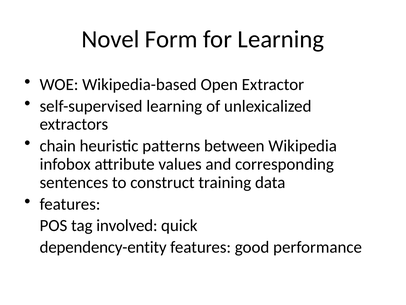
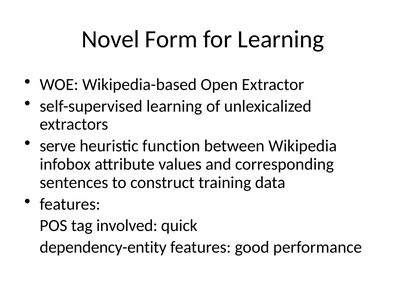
chain: chain -> serve (58, 146)
patterns: patterns -> function (171, 146)
